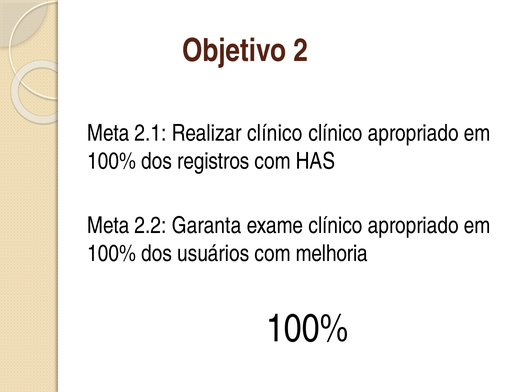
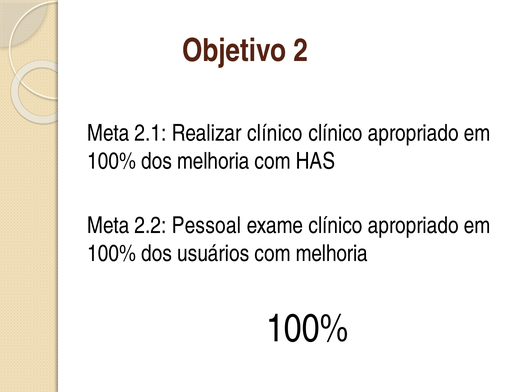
dos registros: registros -> melhoria (213, 161)
Garanta: Garanta -> Pessoal (206, 226)
